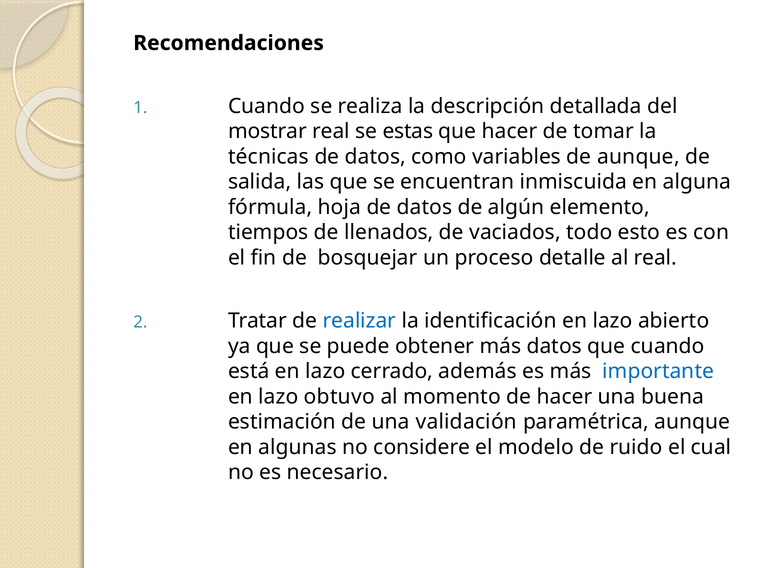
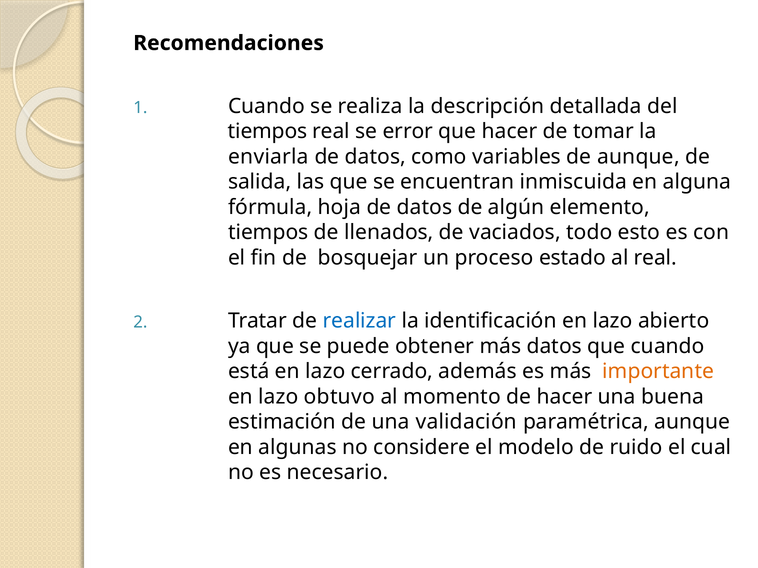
mostrar: mostrar -> tiempos (268, 132)
estas: estas -> error (408, 132)
técnicas: técnicas -> enviarla (268, 157)
detalle: detalle -> estado (572, 258)
importante colour: blue -> orange (658, 372)
